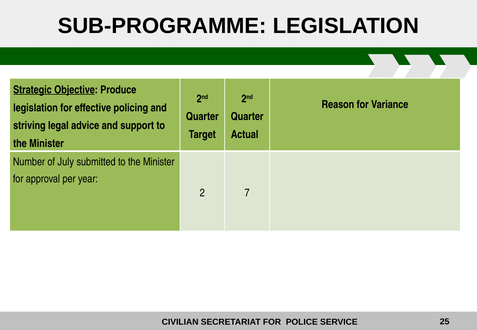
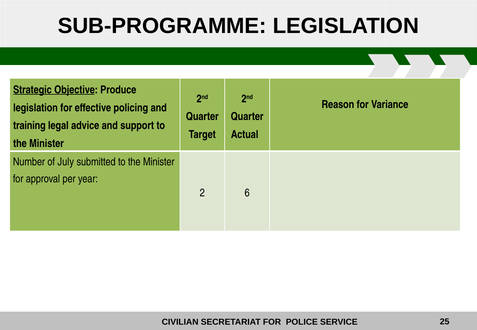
striving: striving -> training (29, 126)
7: 7 -> 6 (247, 193)
